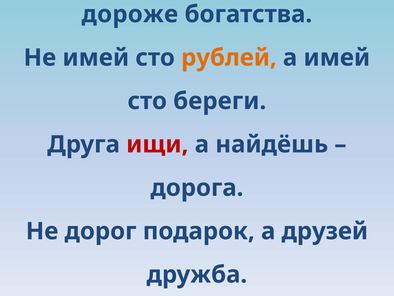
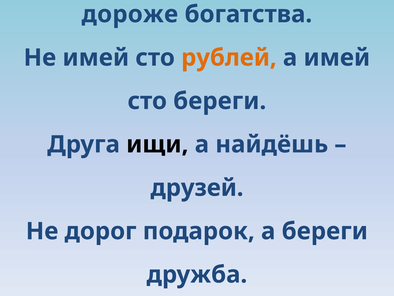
ищи colour: red -> black (157, 144)
дорога: дорога -> друзей (197, 188)
а друзей: друзей -> береги (325, 231)
